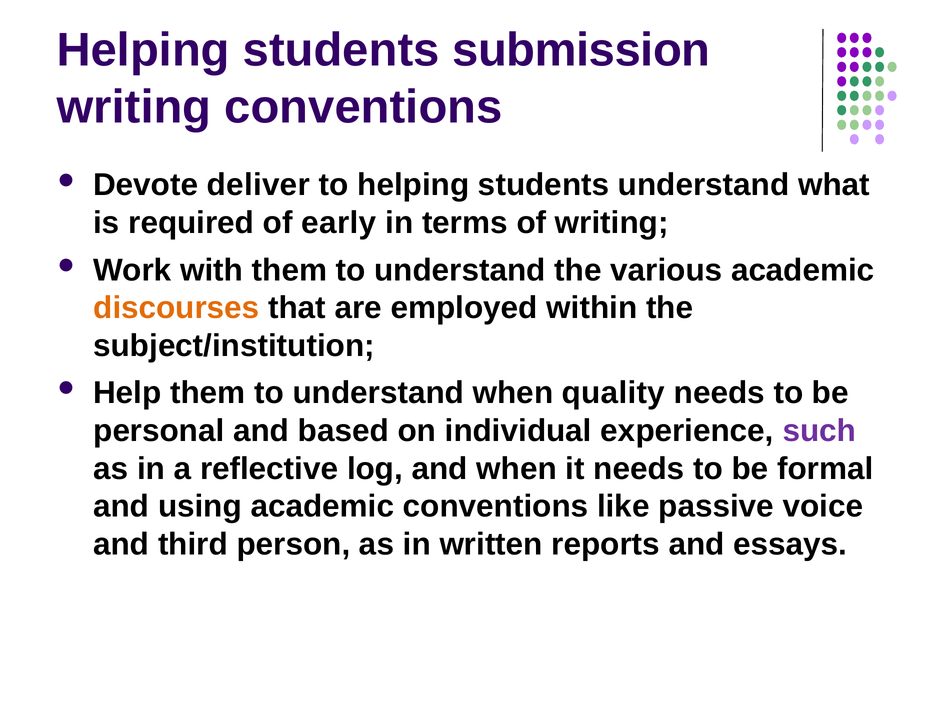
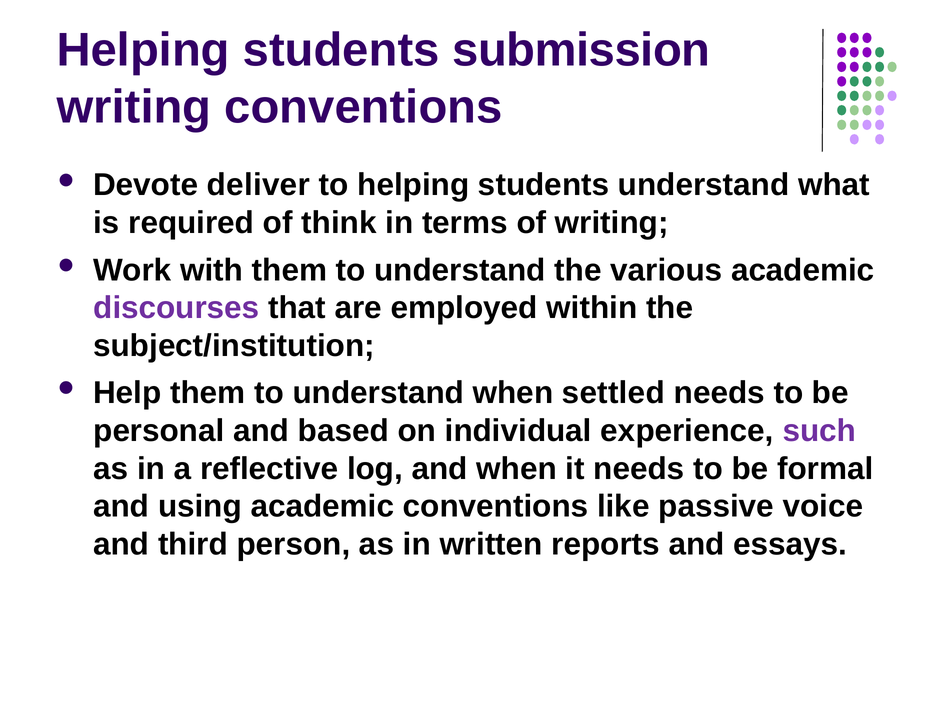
early: early -> think (339, 223)
discourses colour: orange -> purple (176, 308)
quality: quality -> settled (613, 393)
